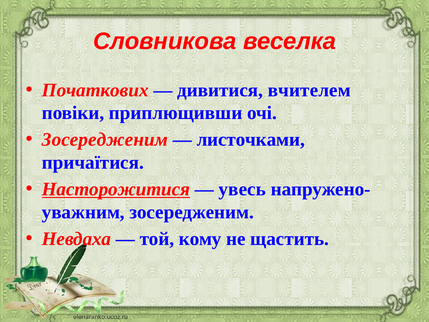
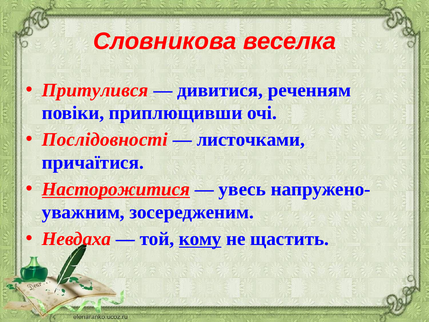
Початкових: Початкових -> Притулився (95, 90)
вчителем: вчителем -> реченням (309, 90)
Зосередженим: Зосередженим -> Послідовності (105, 140)
кому underline: none -> present (200, 239)
